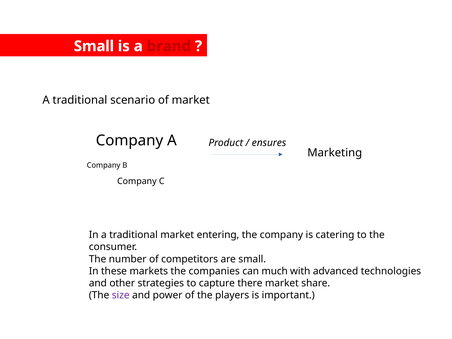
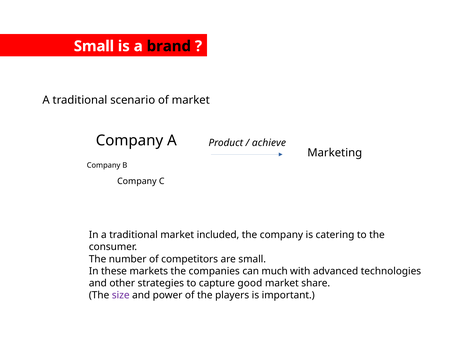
brand colour: red -> black (169, 46)
ensures: ensures -> achieve (269, 143)
entering: entering -> included (218, 235)
there: there -> good (250, 283)
